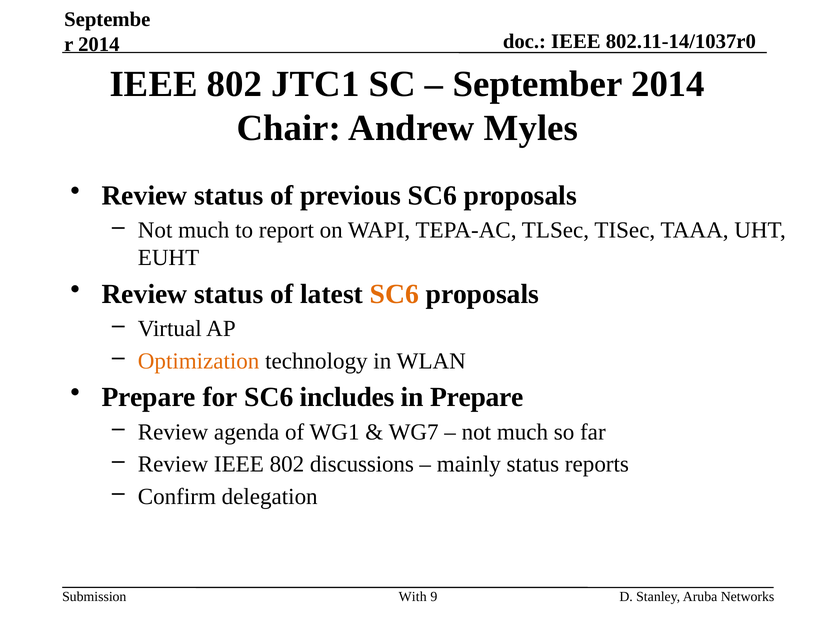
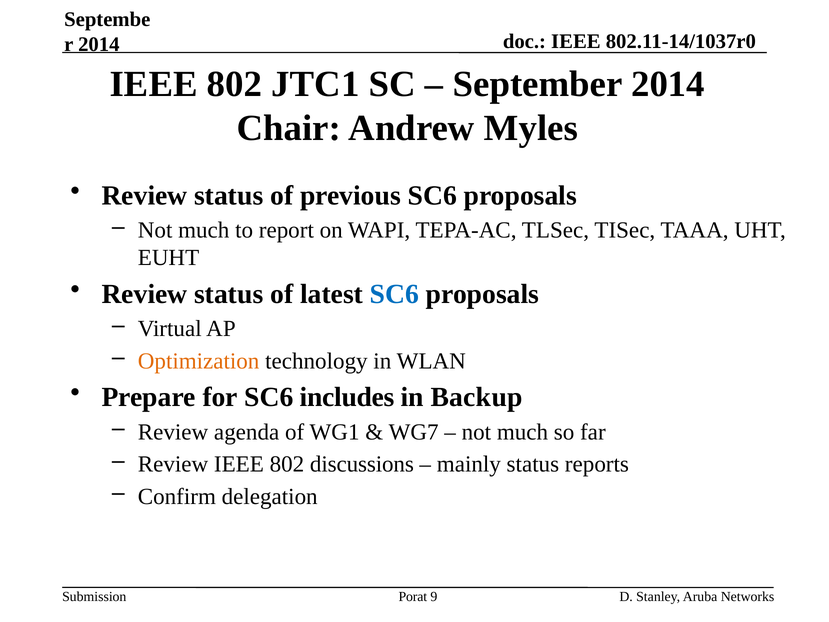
SC6 colour: orange -> blue (394, 294)
in Prepare: Prepare -> Backup (477, 397)
With: With -> Porat (413, 596)
